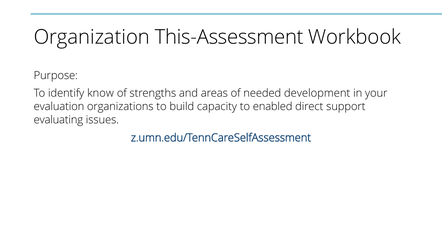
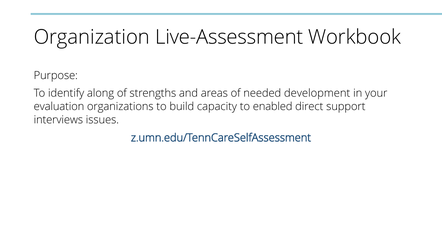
This-Assessment: This-Assessment -> Live-Assessment (229, 37)
know: know -> along (101, 93)
evaluating: evaluating -> interviews (58, 120)
